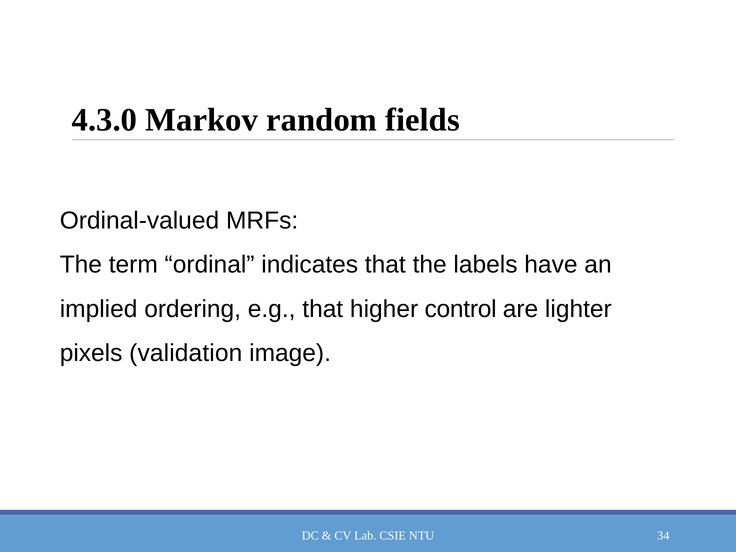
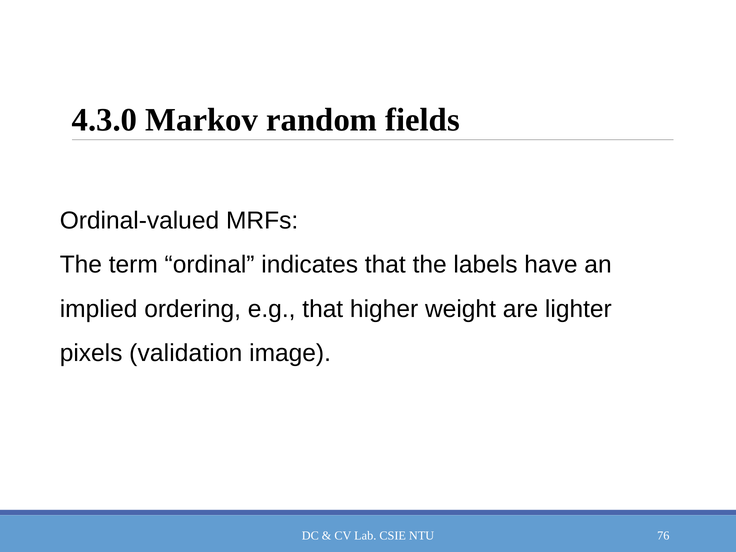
control: control -> weight (460, 309)
34: 34 -> 76 (663, 535)
